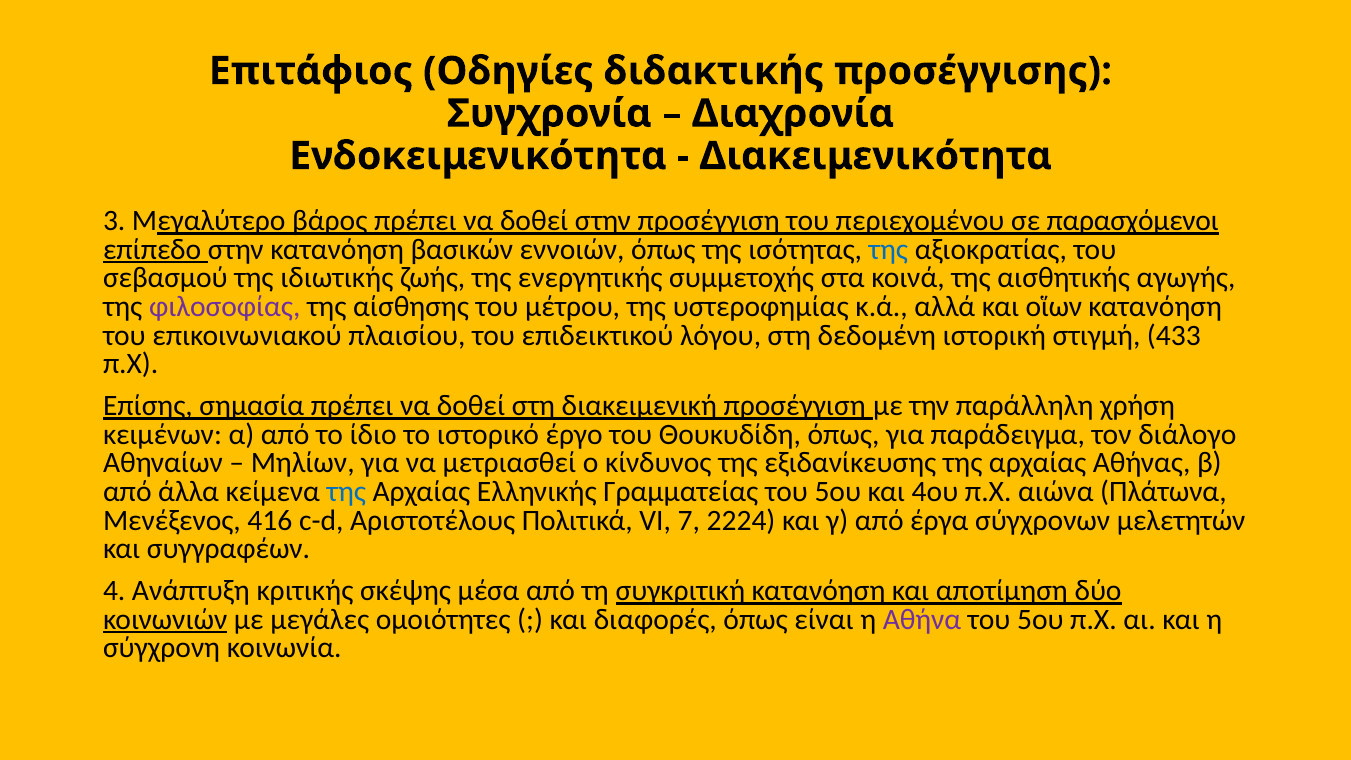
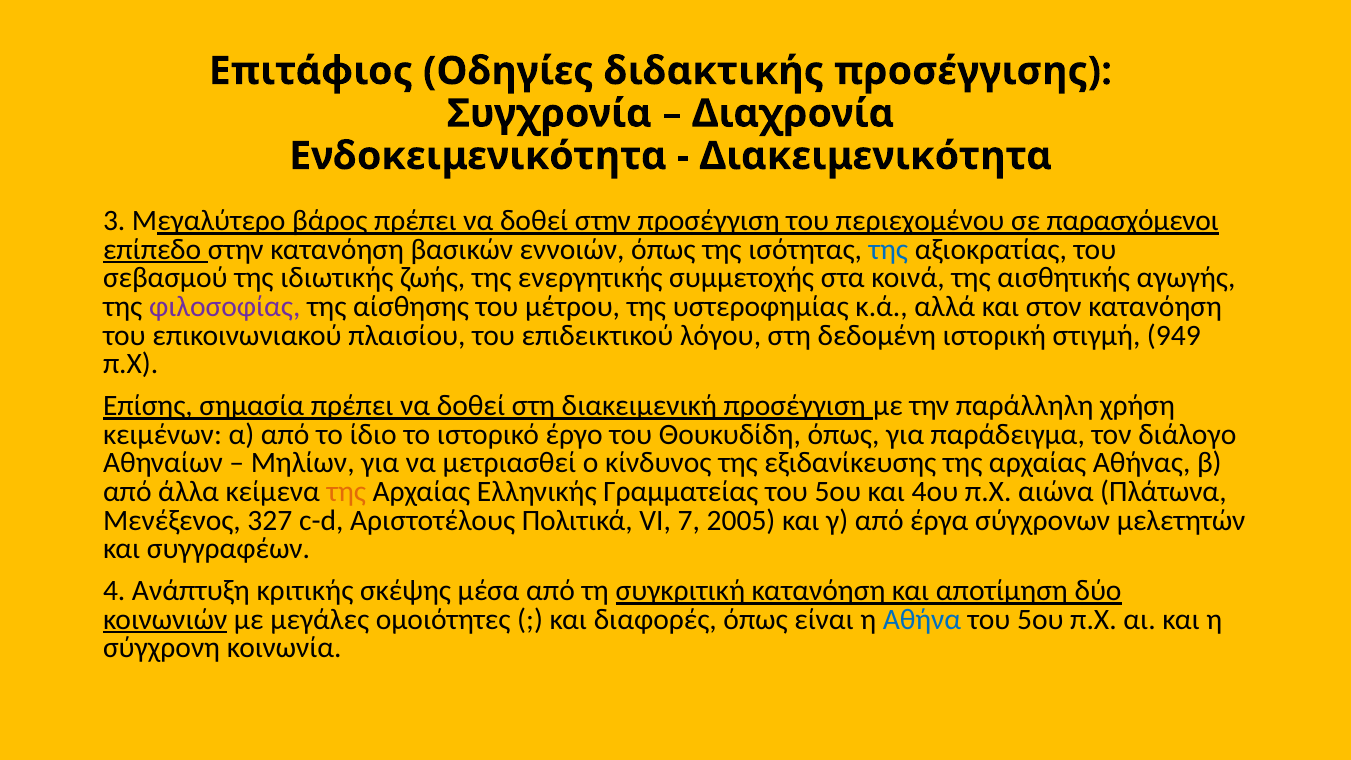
οἵων: οἵων -> στον (1054, 307)
433: 433 -> 949 (1174, 335)
της colour: blue -> orange (346, 492)
416: 416 -> 327 (270, 520)
2224: 2224 -> 2005 (741, 520)
Αθήνα colour: purple -> blue (922, 619)
